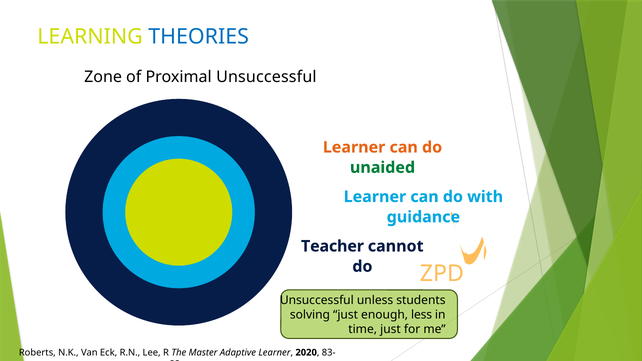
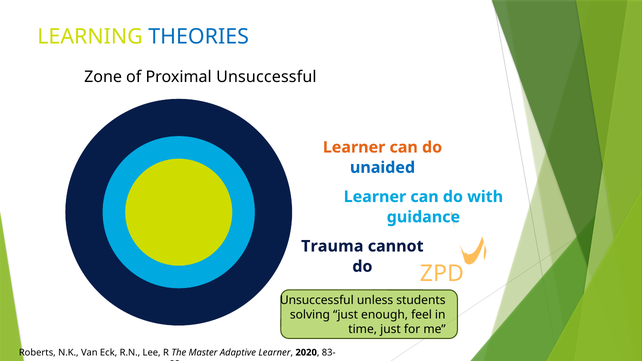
unaided colour: green -> blue (383, 168)
Teacher: Teacher -> Trauma (332, 246)
less: less -> feel (422, 315)
